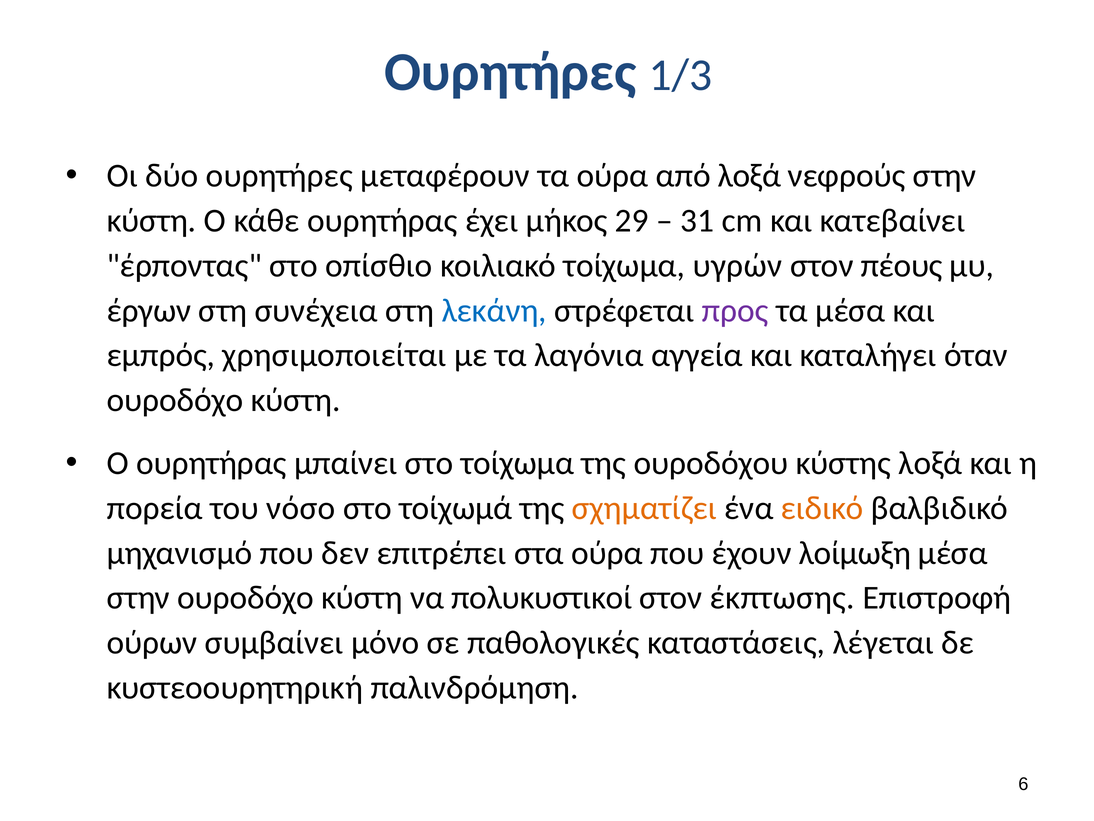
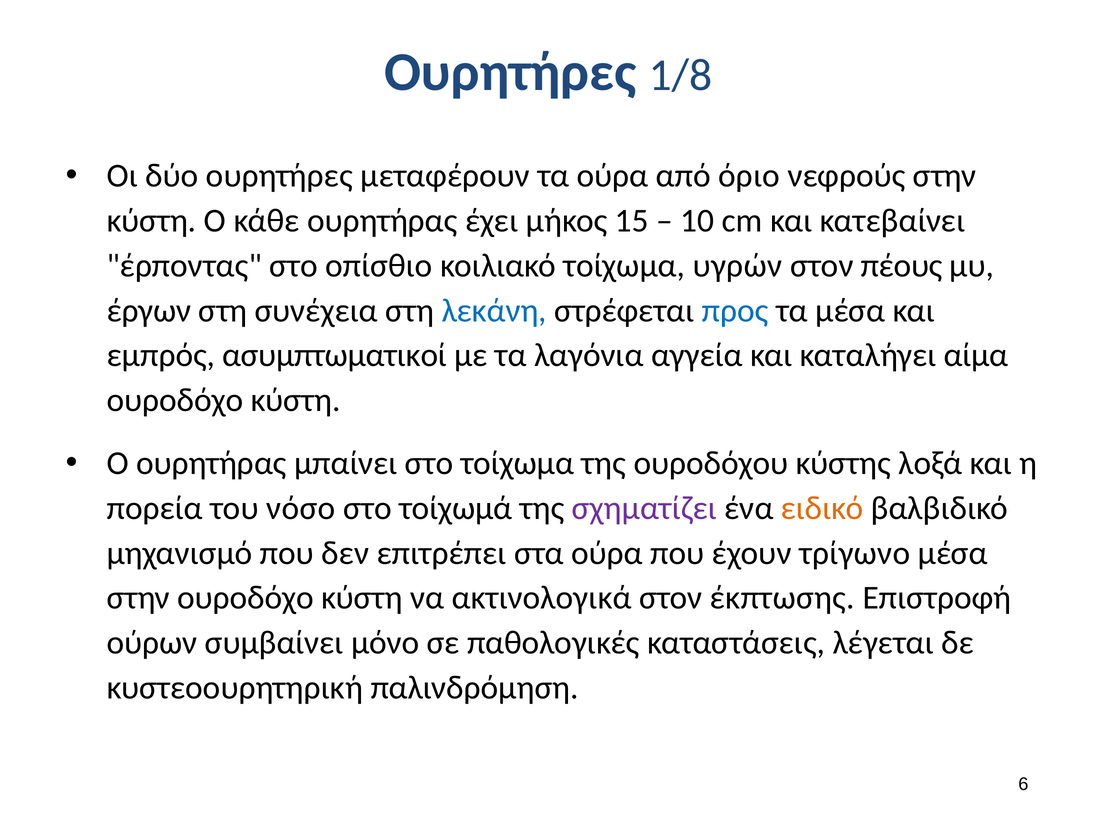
1/3: 1/3 -> 1/8 (681, 75)
από λοξά: λοξά -> όριο (749, 176)
29: 29 -> 15 (632, 221)
31: 31 -> 10 (697, 221)
προς colour: purple -> blue (735, 310)
χρησιμοποιείται: χρησιμοποιείται -> ασυμπτωματικοί (335, 355)
όταν: όταν -> αίμα (976, 355)
σχηματίζει colour: orange -> purple (644, 508)
λοίμωξη: λοίμωξη -> τρίγωνο (855, 553)
πολυκυστικοί: πολυκυστικοί -> ακτινολογικά (542, 598)
